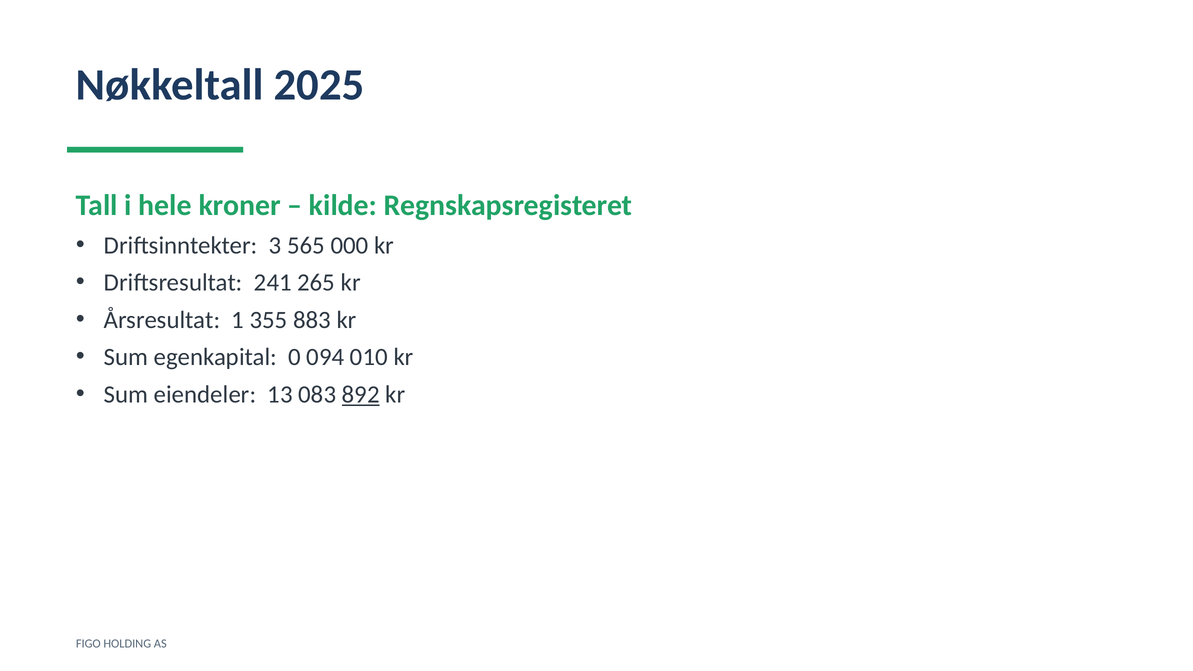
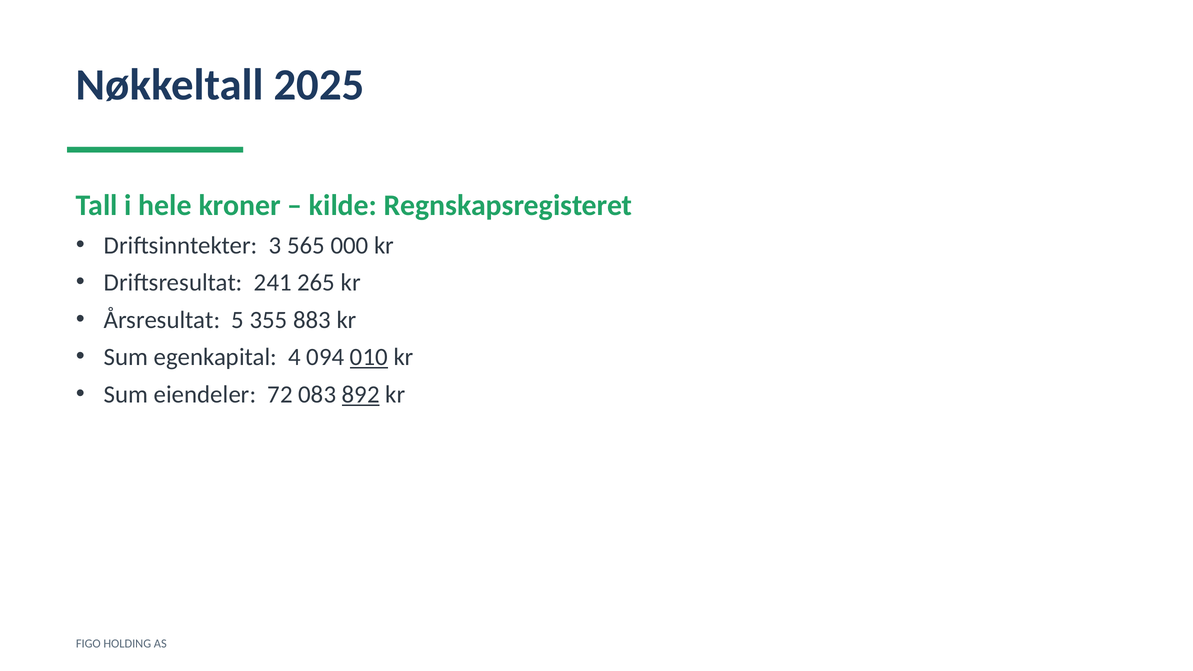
1: 1 -> 5 (238, 320)
0: 0 -> 4 (295, 357)
010 underline: none -> present (369, 357)
13: 13 -> 72 (280, 395)
